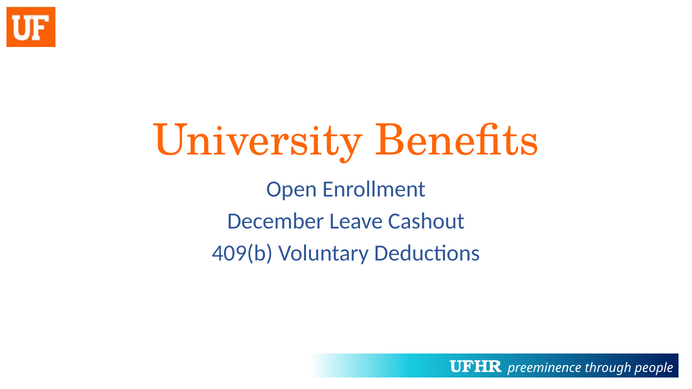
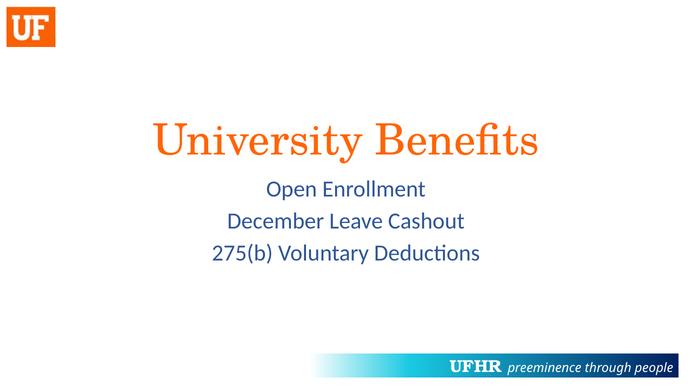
409(b: 409(b -> 275(b (242, 253)
